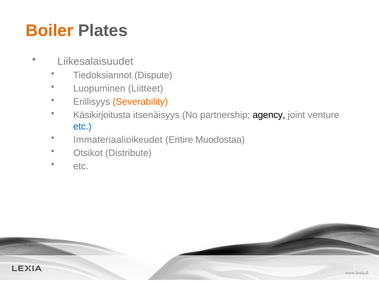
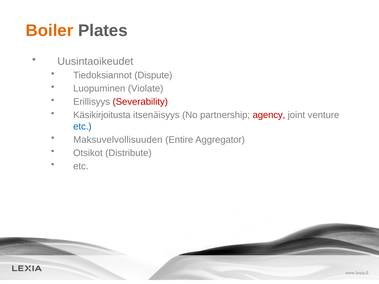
Liikesalaisuudet: Liikesalaisuudet -> Uusintaoikeudet (95, 62)
Liitteet: Liitteet -> Violate (146, 89)
Severability colour: orange -> red (140, 102)
agency colour: black -> red (269, 115)
Immateriaalioikeudet: Immateriaalioikeudet -> Maksuvelvollisuuden (118, 140)
Muodostaa: Muodostaa -> Aggregator (220, 140)
